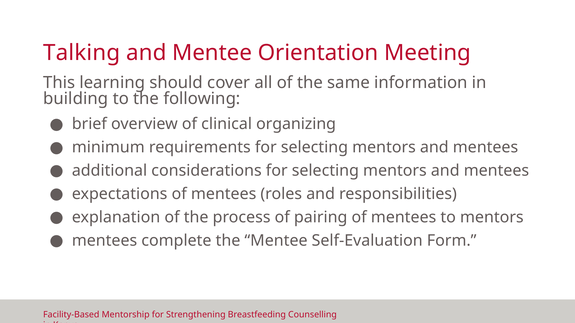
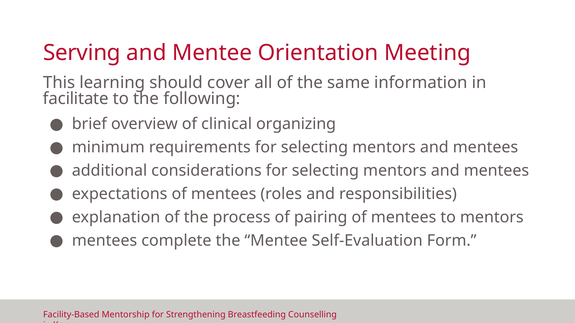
Talking: Talking -> Serving (82, 53)
building: building -> facilitate (76, 99)
